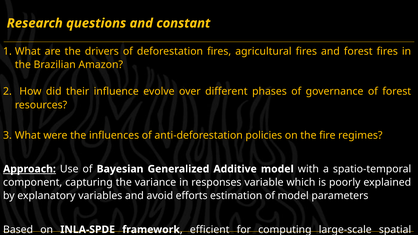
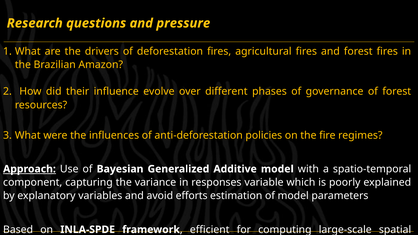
constant: constant -> pressure (183, 23)
